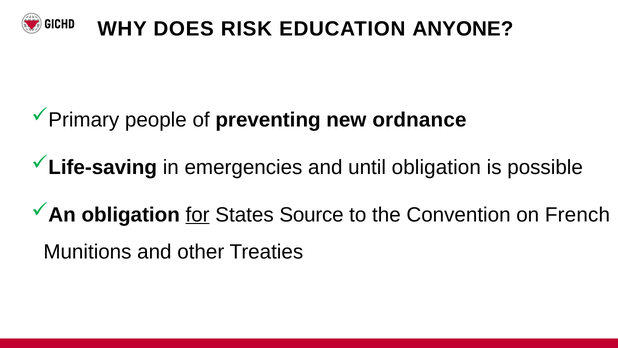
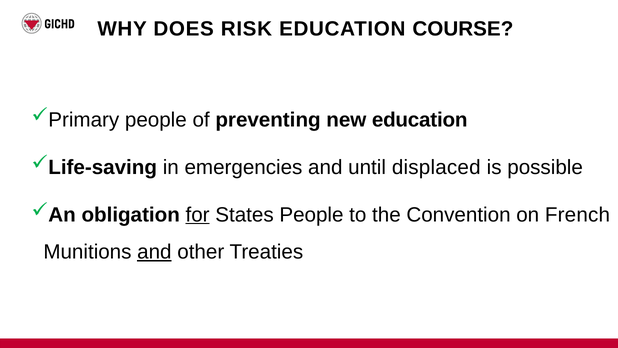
ANYONE: ANYONE -> COURSE (463, 29)
new ordnance: ordnance -> education (420, 120)
until obligation: obligation -> displaced (436, 167)
States Source: Source -> People (311, 215)
and underline: none -> present (154, 252)
